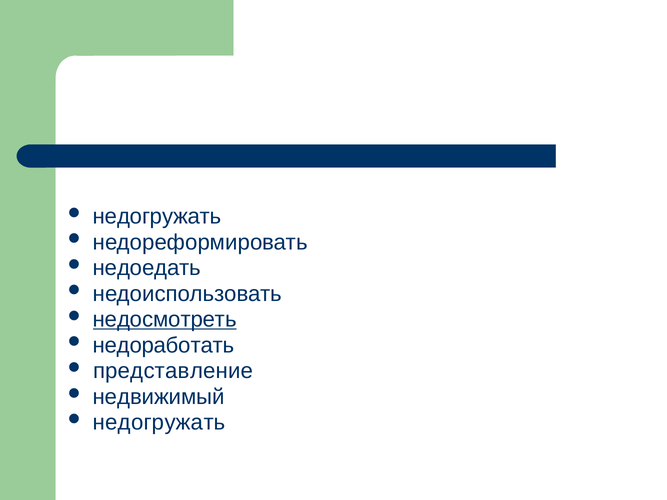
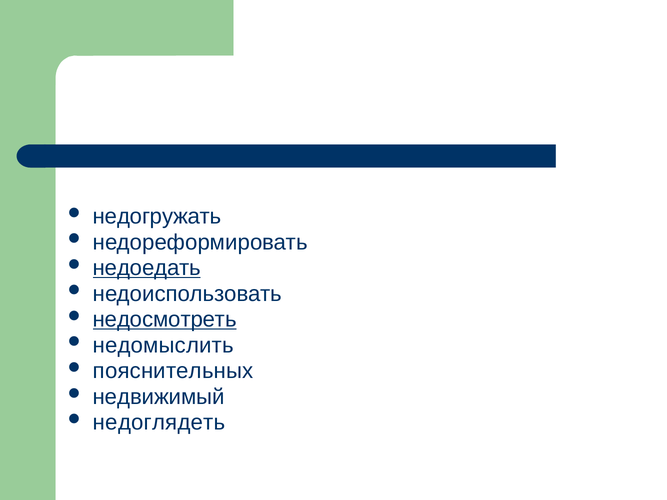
недоедать underline: none -> present (147, 268)
недоработать: недоработать -> недомыслить (163, 345)
представление: представление -> пояснительных (173, 371)
недогружать: недогружать -> недоглядеть (159, 423)
